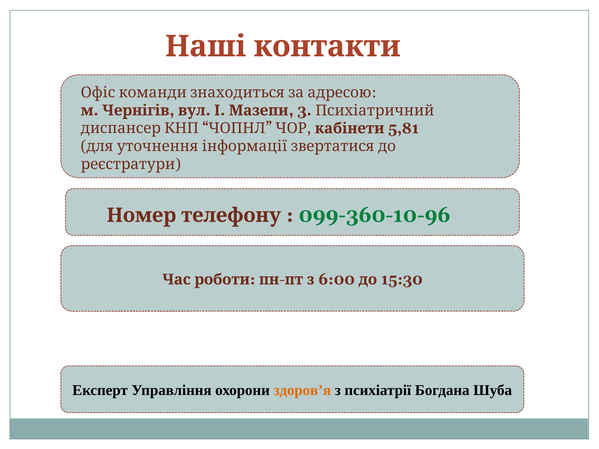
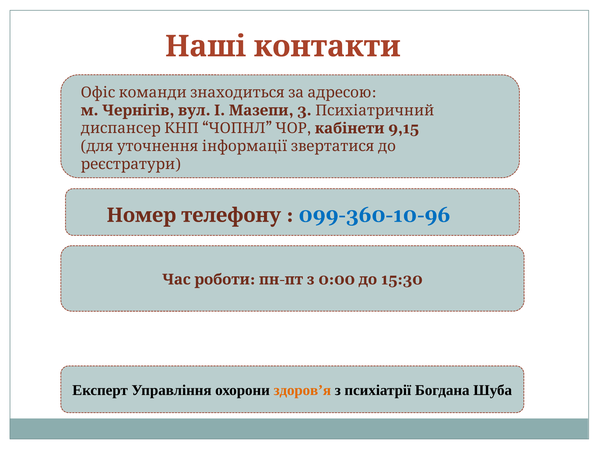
5,81: 5,81 -> 9,15 (404, 128)
099-360-10-96 colour: green -> blue (375, 215)
6:00: 6:00 -> 0:00 (337, 280)
